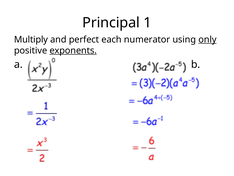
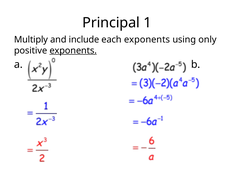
perfect: perfect -> include (84, 39)
each numerator: numerator -> exponents (147, 39)
only underline: present -> none (207, 39)
